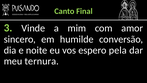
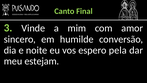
ternura: ternura -> estejam (42, 61)
